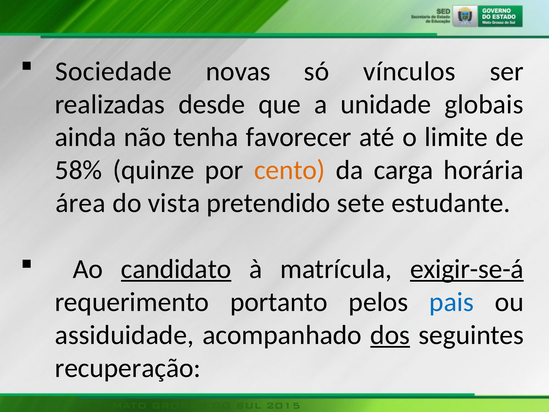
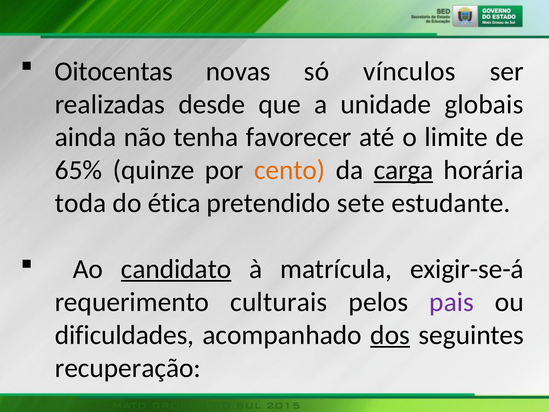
Sociedade: Sociedade -> Oitocentas (114, 71)
58%: 58% -> 65% (79, 170)
carga underline: none -> present (404, 170)
área: área -> toda (81, 203)
vista: vista -> ética (174, 203)
exigir-se-á underline: present -> none (467, 269)
portanto: portanto -> culturais (279, 302)
pais colour: blue -> purple (452, 302)
assiduidade: assiduidade -> dificuldades (124, 335)
